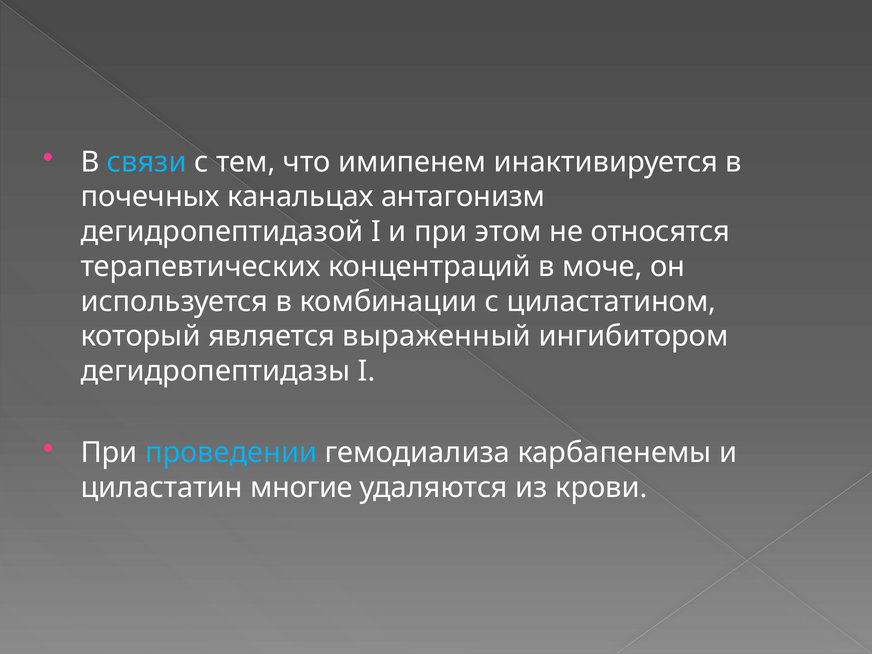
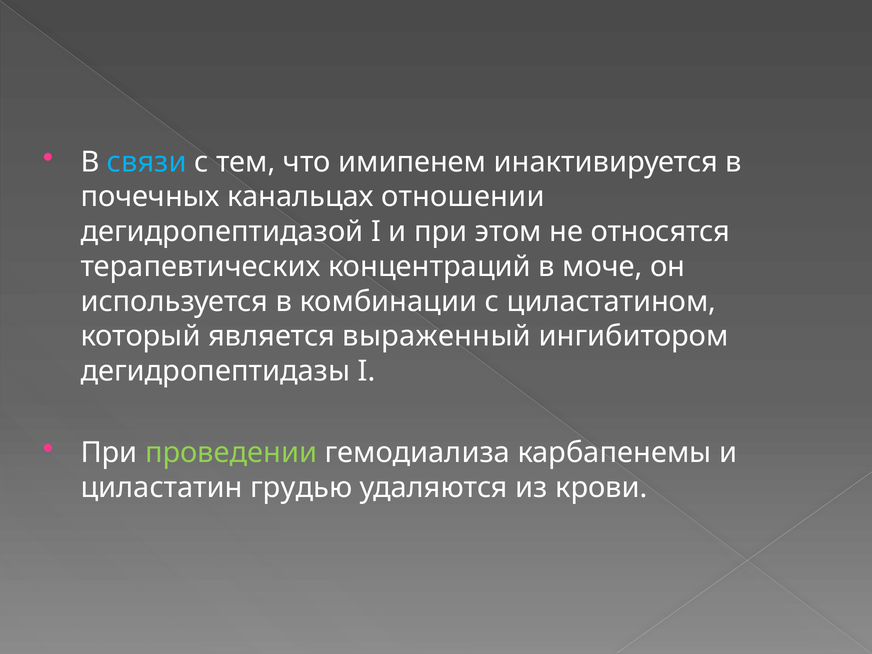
антагонизм: антагонизм -> отношении (463, 197)
проведении colour: light blue -> light green (231, 453)
многие: многие -> грудью (301, 487)
